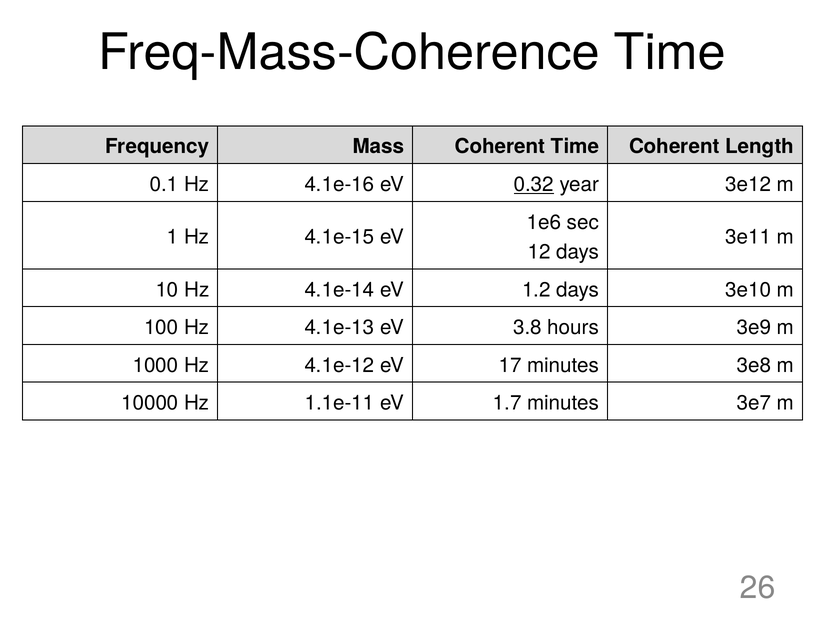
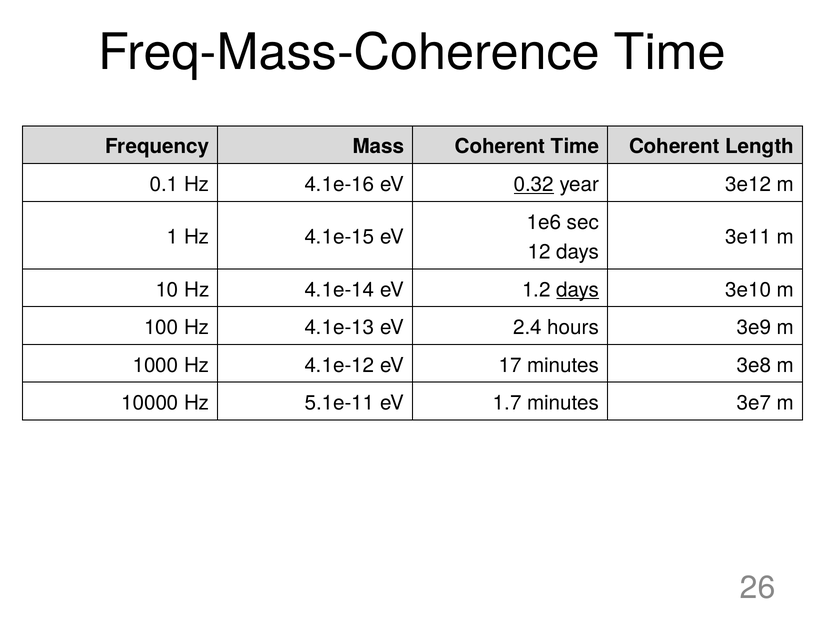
days underline: none -> present (578, 290)
3.8: 3.8 -> 2.4 (527, 328)
1.1e-11: 1.1e-11 -> 5.1e-11 (339, 404)
